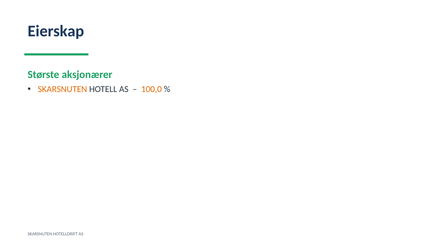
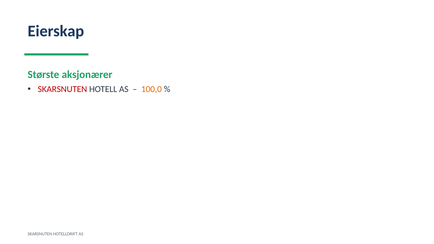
SKARSNUTEN colour: orange -> red (62, 89)
